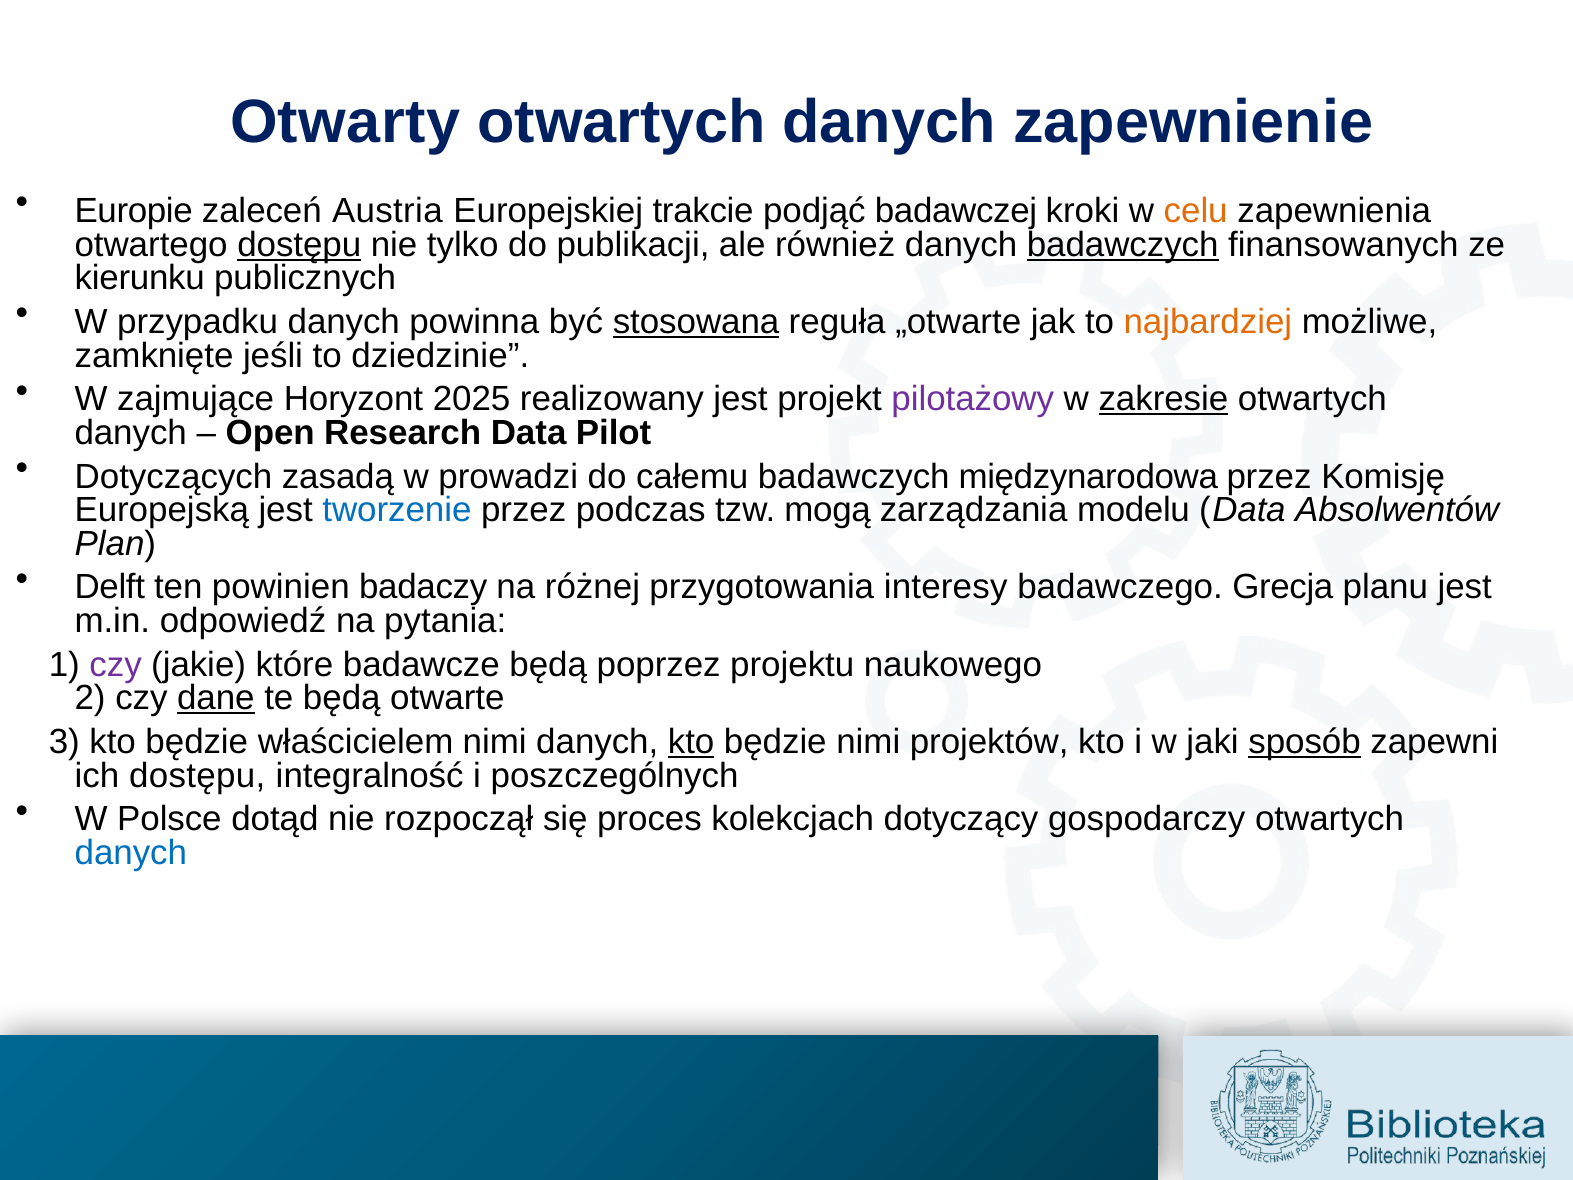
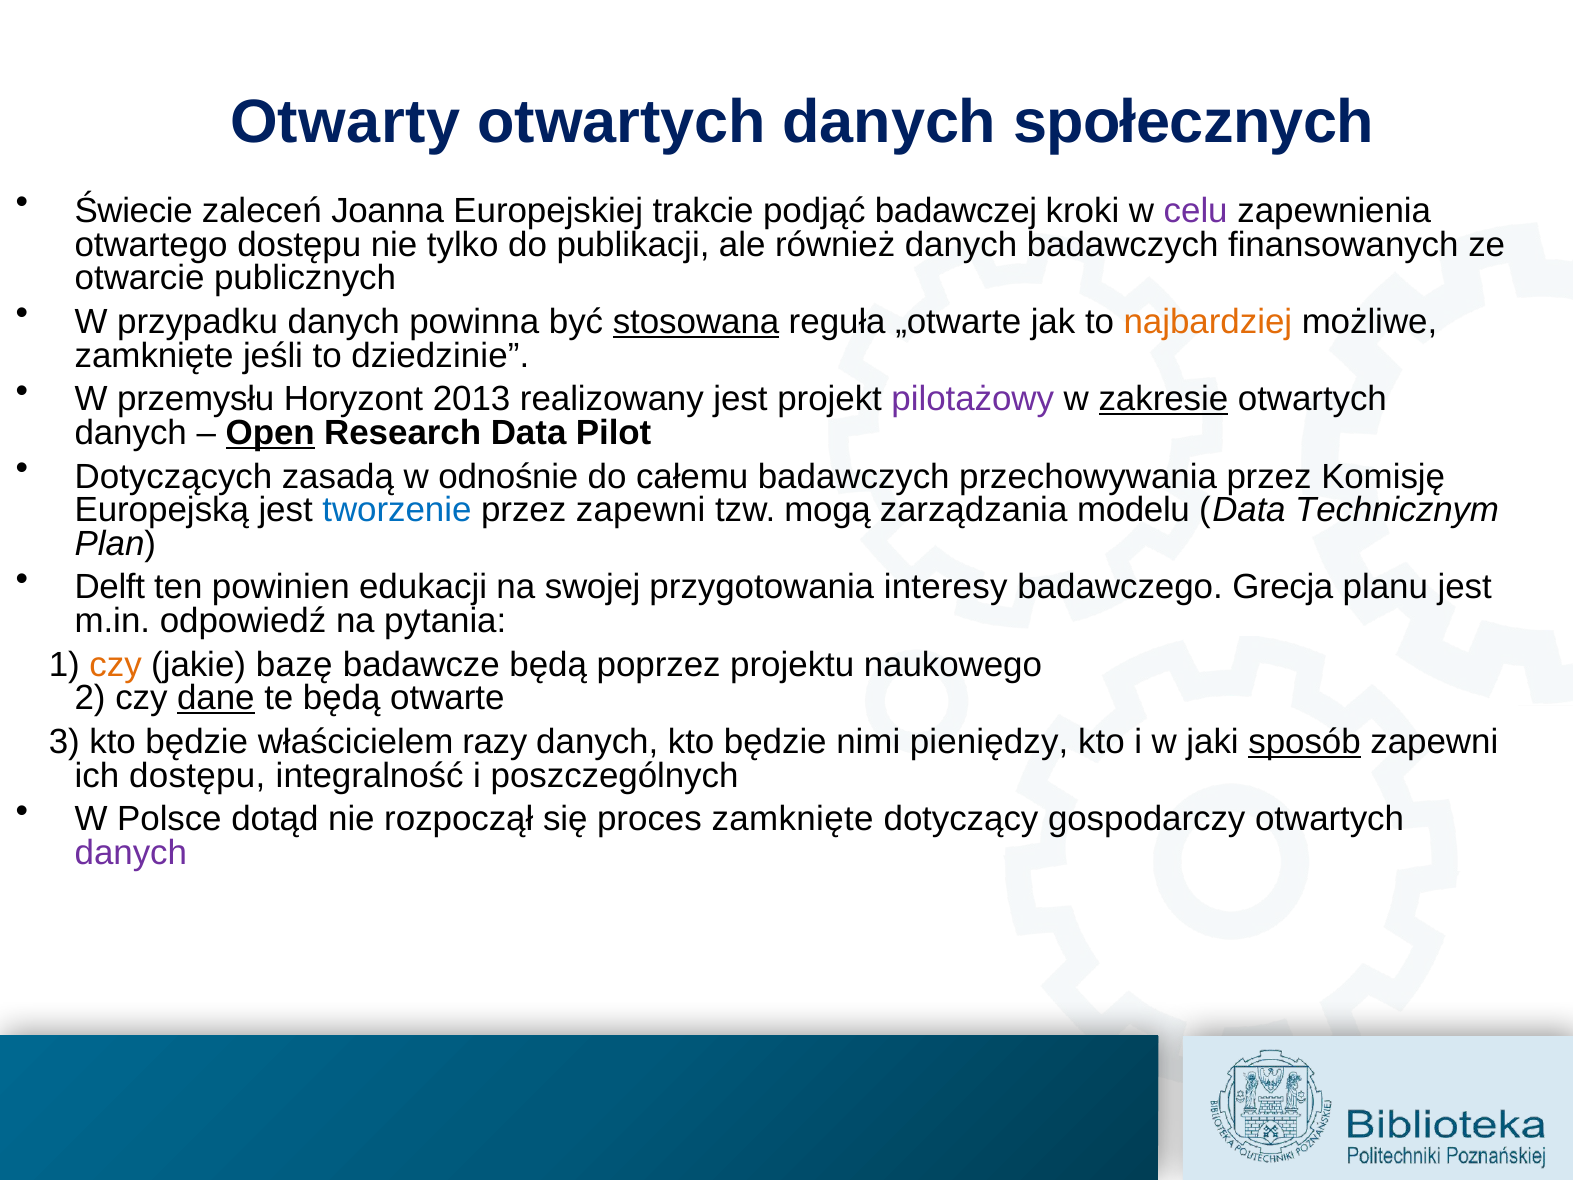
zapewnienie: zapewnienie -> społecznych (1193, 123)
Europie: Europie -> Świecie (134, 211)
Austria: Austria -> Joanna (388, 211)
celu colour: orange -> purple (1196, 211)
dostępu underline: present -> none (299, 245)
badawczych underline: present -> none (1123, 245)
kierunku: kierunku -> otwarcie (140, 278)
zajmujące: zajmujące -> przemysłu (196, 399)
2025: 2025 -> 2013 (472, 399)
Open underline: none -> present (270, 433)
prowadzi: prowadzi -> odnośnie (508, 476)
międzynarodowa: międzynarodowa -> przechowywania (1088, 476)
przez podczas: podczas -> zapewni (641, 510)
Absolwentów: Absolwentów -> Technicznym (1397, 510)
badaczy: badaczy -> edukacji (423, 587)
różnej: różnej -> swojej (593, 587)
czy colour: purple -> orange (116, 665)
które: które -> bazę (294, 665)
właścicielem nimi: nimi -> razy (495, 742)
kto underline: present -> none (691, 742)
projektów: projektów -> pieniędzy (989, 742)
proces kolekcjach: kolekcjach -> zamknięte (793, 819)
danych colour: blue -> purple (131, 853)
